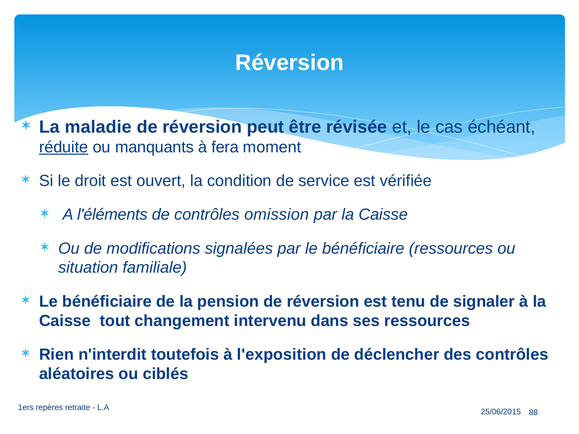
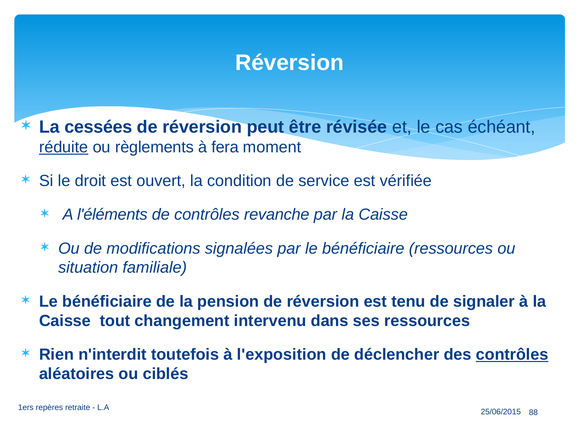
maladie: maladie -> cessées (98, 127)
manquants: manquants -> règlements (154, 147)
omission: omission -> revanche (277, 215)
contrôles underline: none -> present (512, 355)
